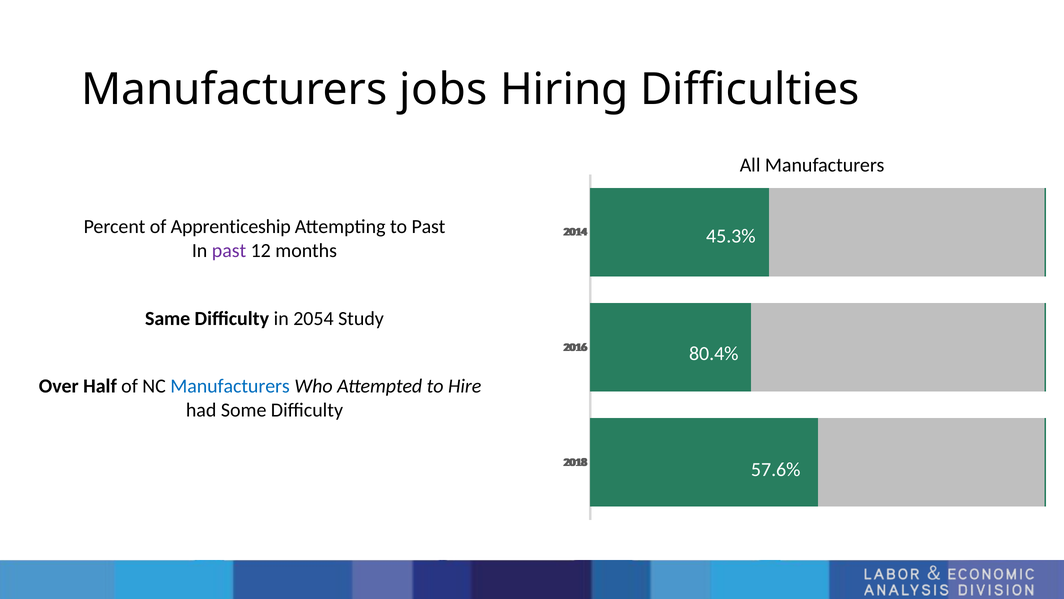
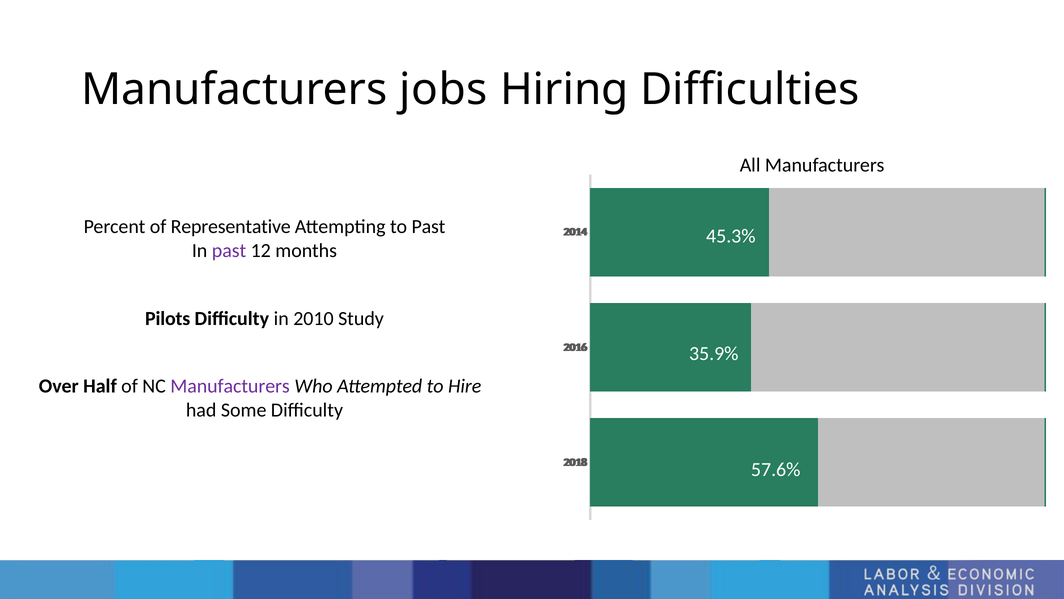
Apprenticeship: Apprenticeship -> Representative (231, 227)
Same: Same -> Pilots (168, 318)
2054: 2054 -> 2010 (313, 318)
80.4%: 80.4% -> 35.9% (714, 354)
Manufacturers colour: blue -> purple (230, 386)
